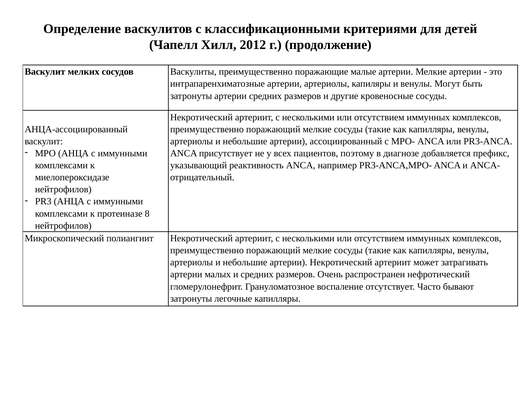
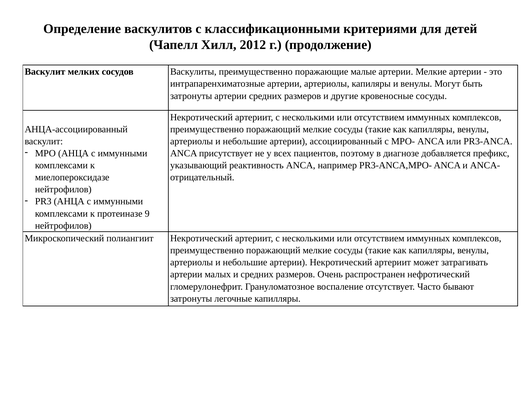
8: 8 -> 9 (147, 214)
